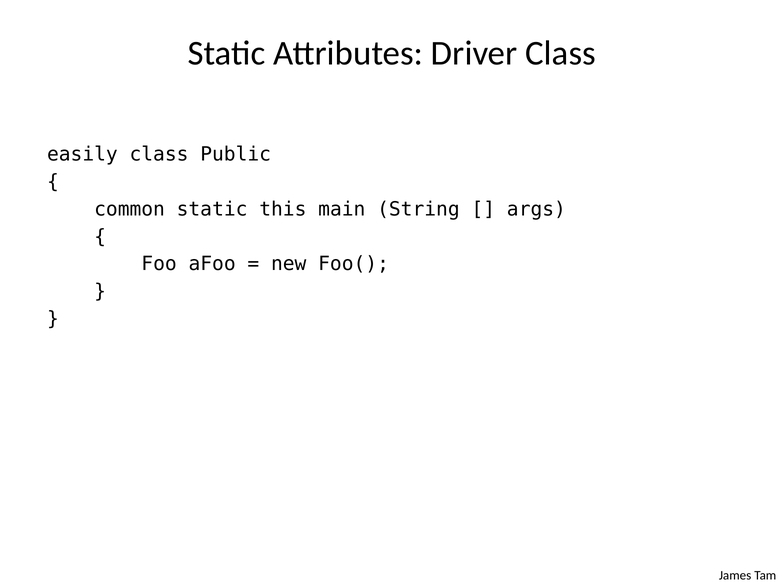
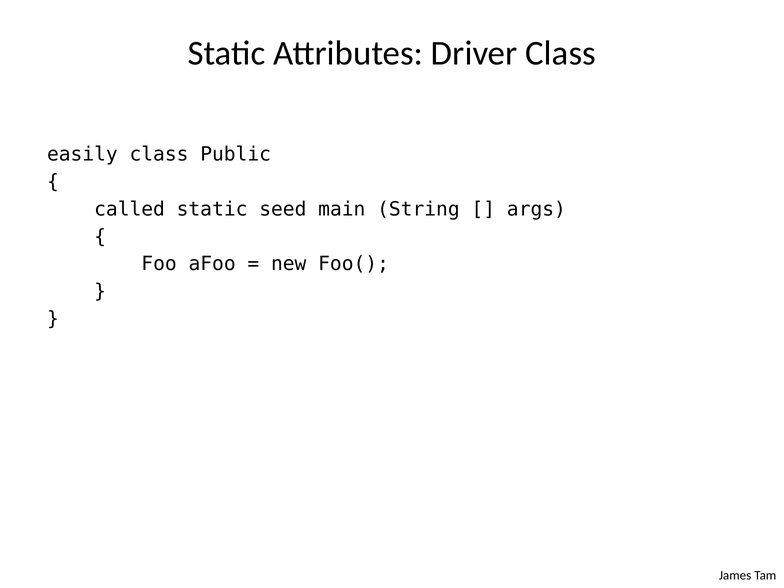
common: common -> called (130, 209)
this: this -> seed (283, 209)
